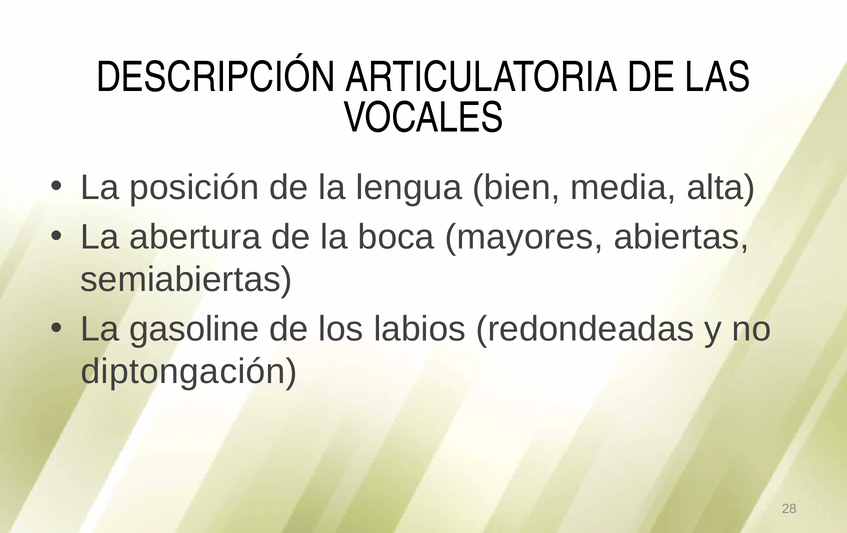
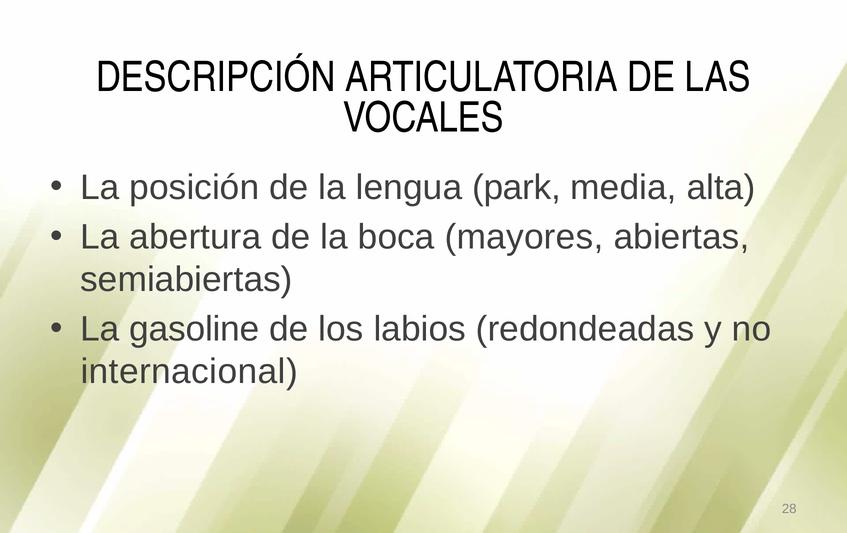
bien: bien -> park (516, 188)
diptongación: diptongación -> internacional (189, 372)
